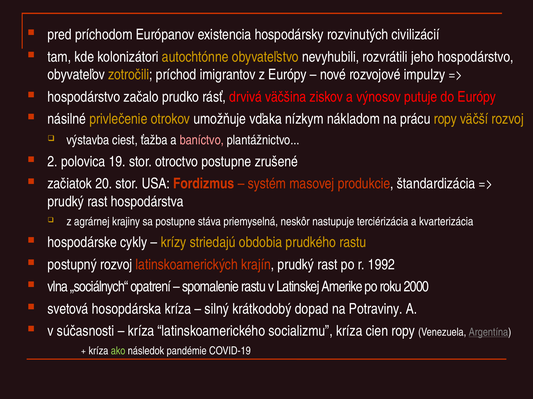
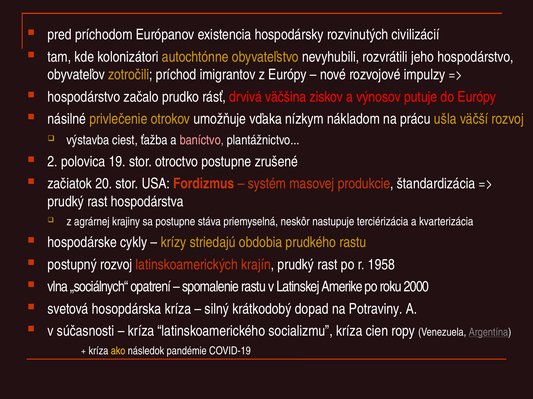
prácu ropy: ropy -> ušla (445, 119)
1992: 1992 -> 1958 (381, 265)
ako colour: light green -> yellow (118, 351)
